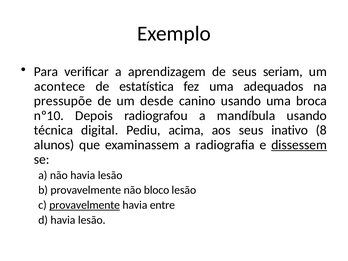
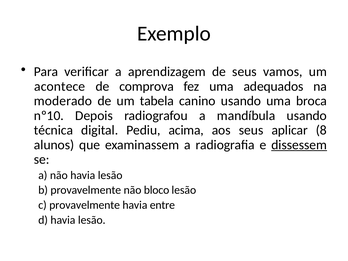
seriam: seriam -> vamos (283, 72)
estatística: estatística -> comprova (147, 86)
pressupõe: pressupõe -> moderado (63, 101)
desde: desde -> tabela (157, 101)
inativo: inativo -> aplicar (290, 130)
provavelmente underline: present -> none (85, 205)
